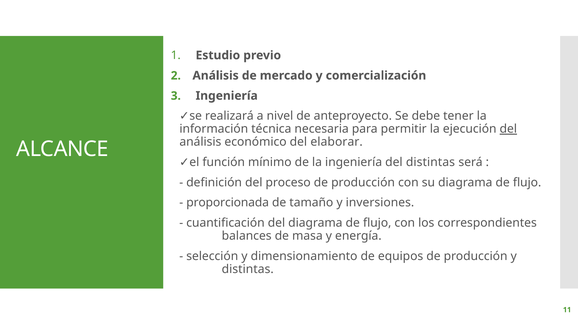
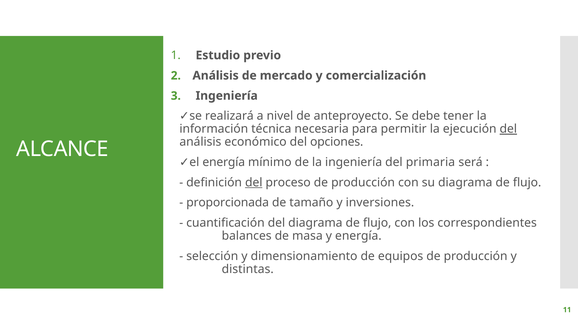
elaborar: elaborar -> opciones (337, 142)
función: función -> energía (224, 162)
del distintas: distintas -> primaria (430, 162)
del underline: none -> present (254, 182)
